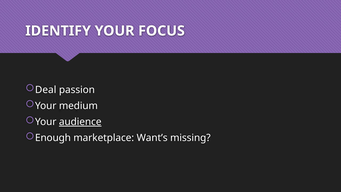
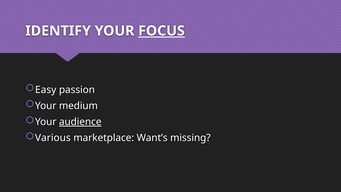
FOCUS underline: none -> present (161, 31)
Deal: Deal -> Easy (46, 90)
Enough: Enough -> Various (53, 138)
